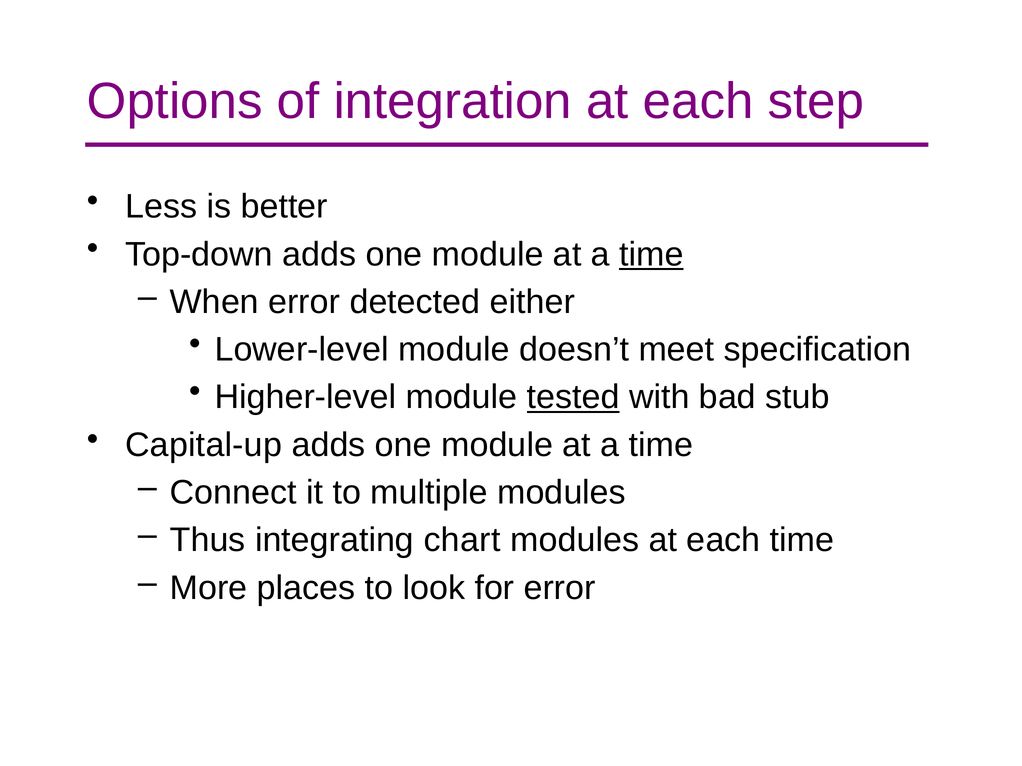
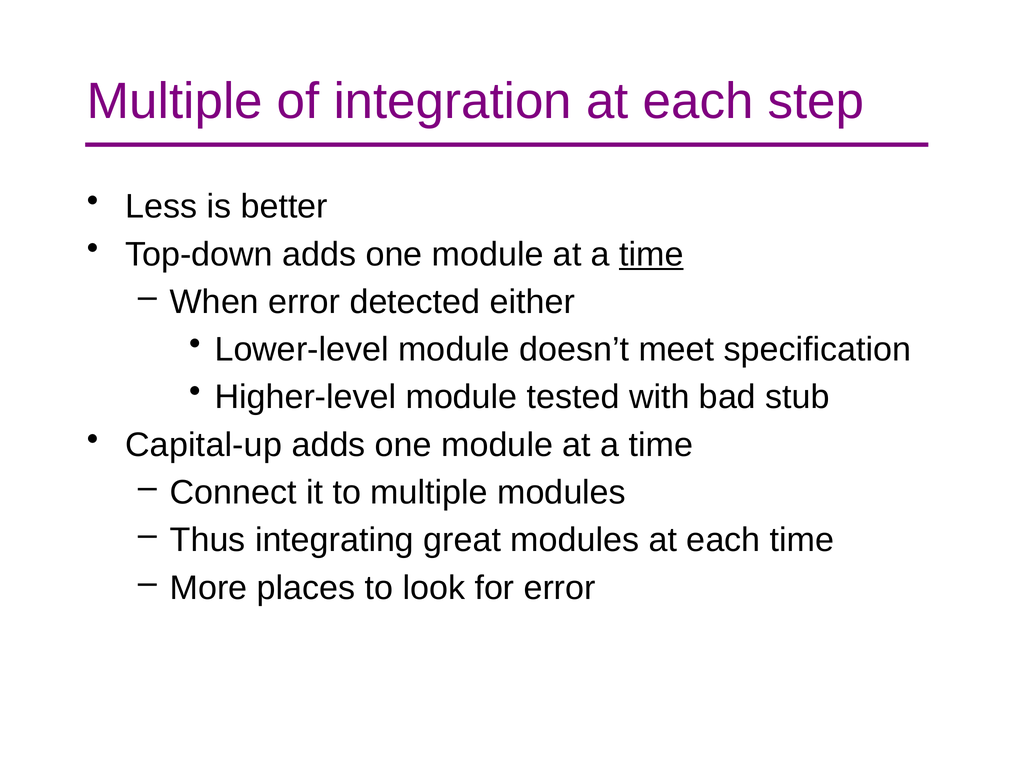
Options: Options -> Multiple (175, 102)
tested underline: present -> none (573, 398)
chart: chart -> great (462, 541)
